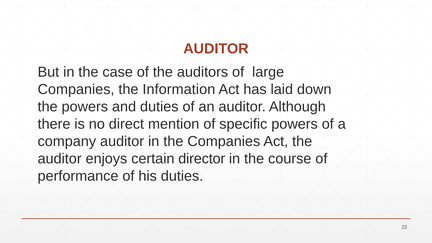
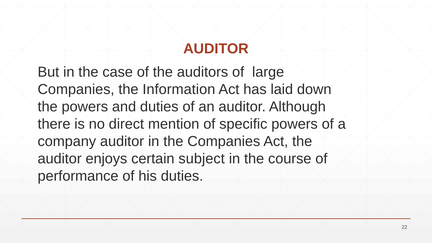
director: director -> subject (202, 159)
